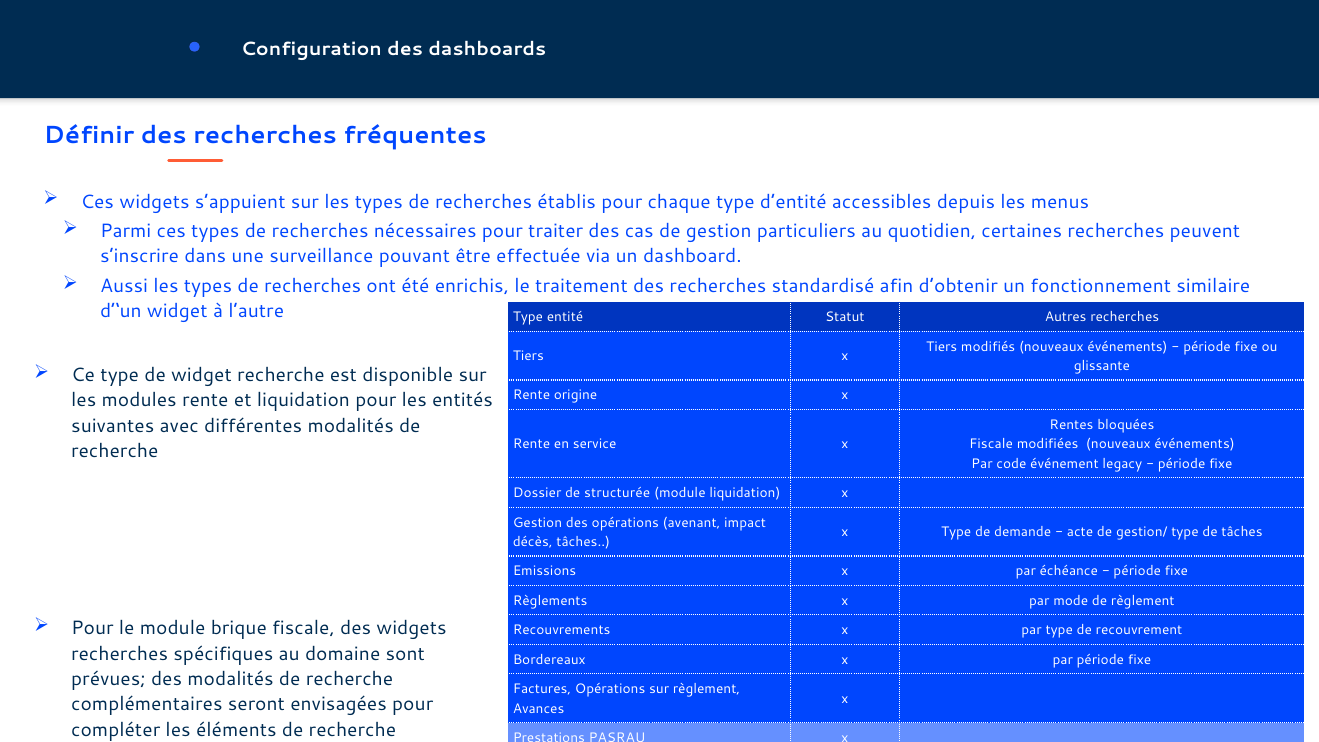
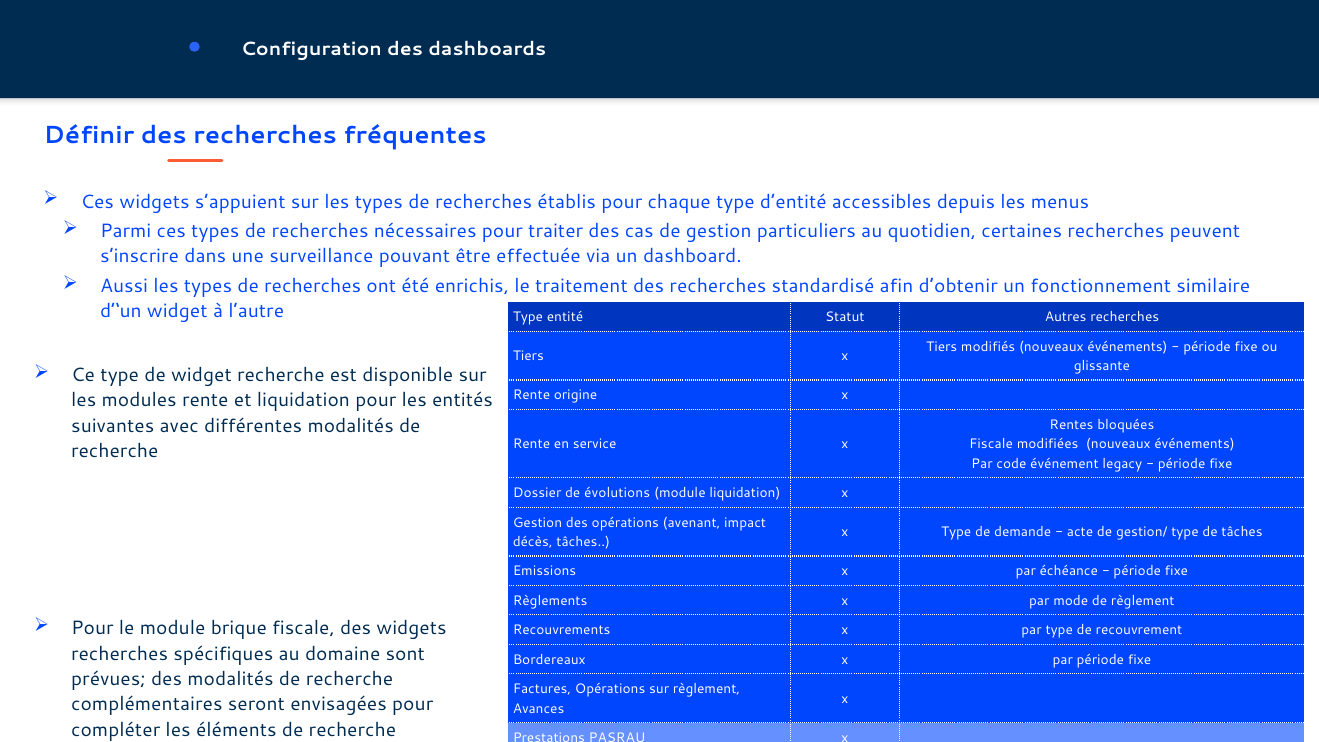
structurée: structurée -> évolutions (617, 493)
